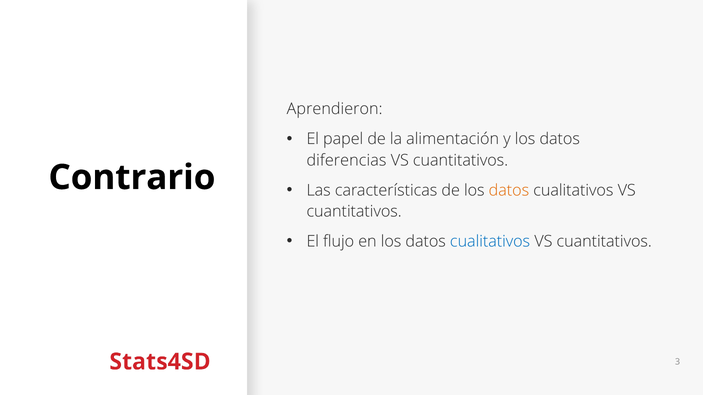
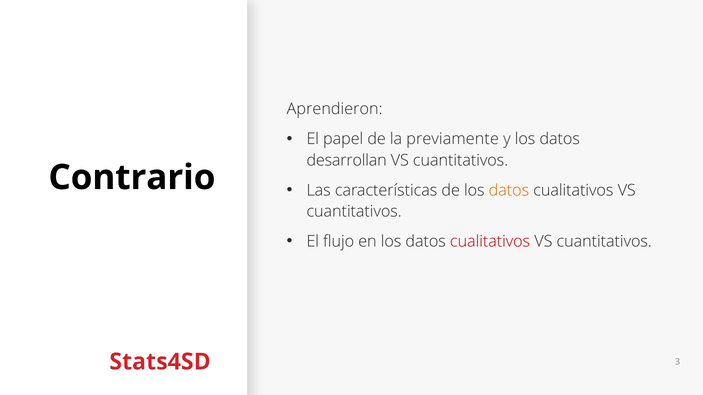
alimentación: alimentación -> previamente (453, 139)
diferencias: diferencias -> desarrollan (347, 160)
cualitativos colour: blue -> red (490, 242)
